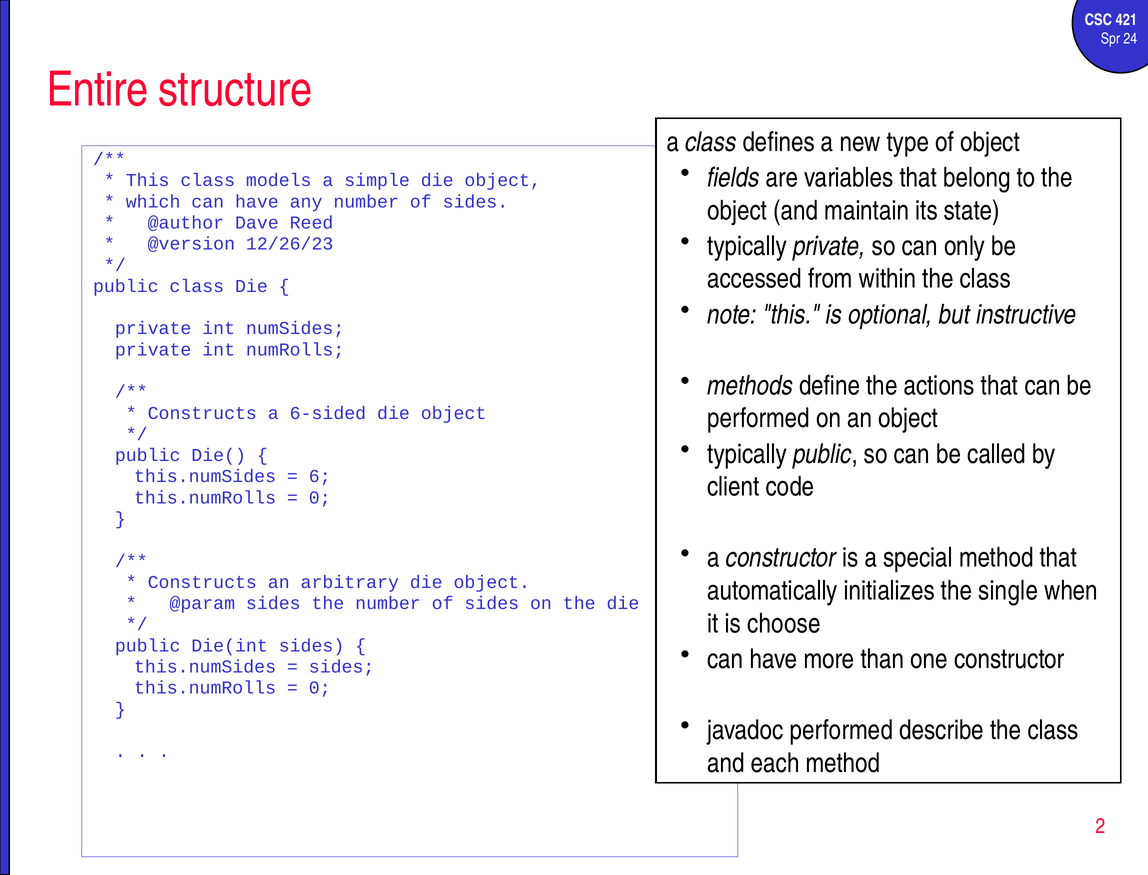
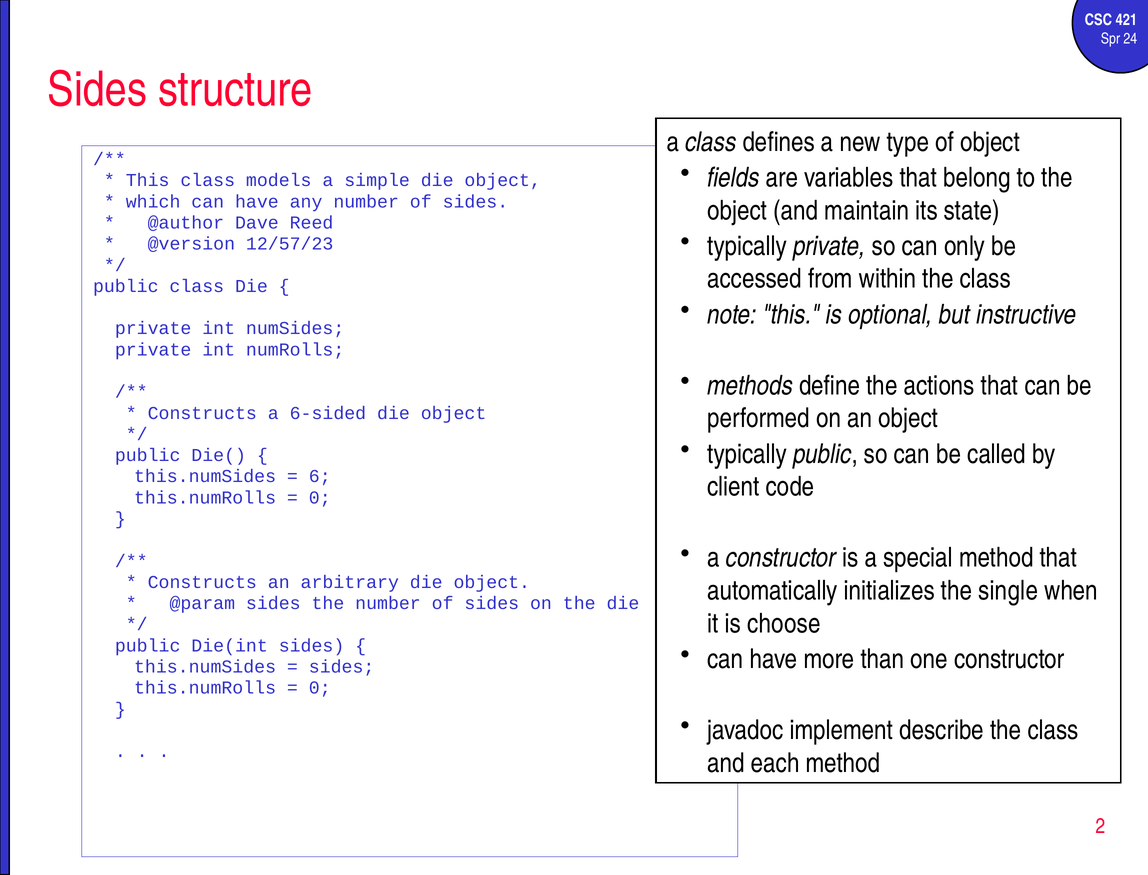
Entire: Entire -> Sides (97, 90)
12/26/23: 12/26/23 -> 12/57/23 (290, 244)
javadoc performed: performed -> implement (841, 730)
